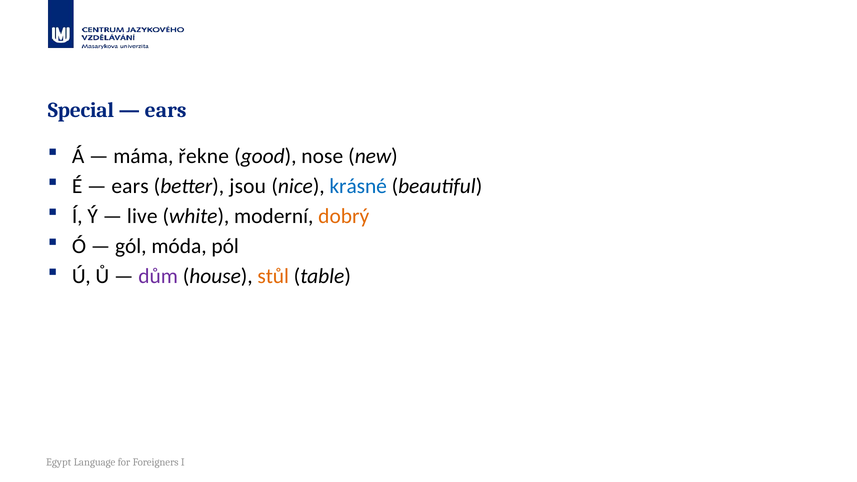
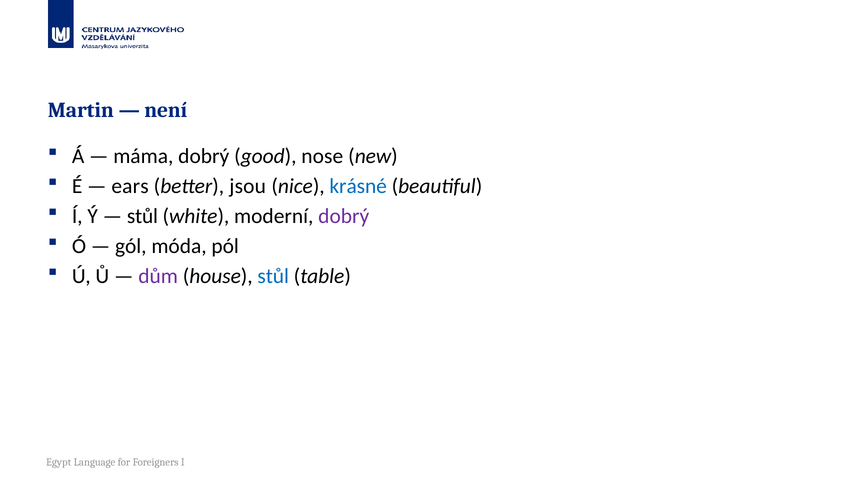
Special: Special -> Martin (81, 110)
ears: ears -> není (166, 110)
máma řekne: řekne -> dobrý (204, 156)
live: live -> stůl (142, 216)
dobrý colour: orange -> purple (344, 216)
stůl colour: orange -> blue (273, 276)
